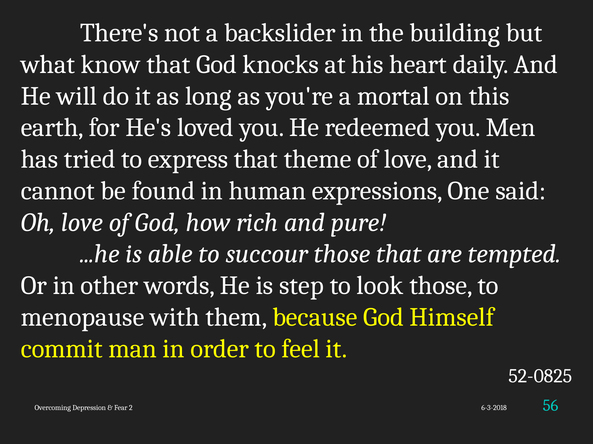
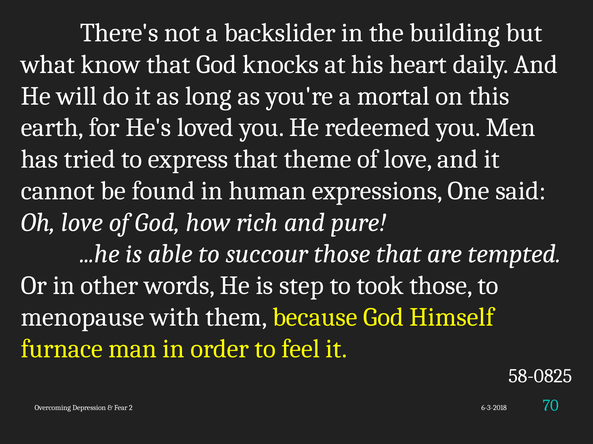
look: look -> took (380, 286)
commit: commit -> furnace (62, 349)
52-0825: 52-0825 -> 58-0825 (540, 376)
56: 56 -> 70 (551, 406)
